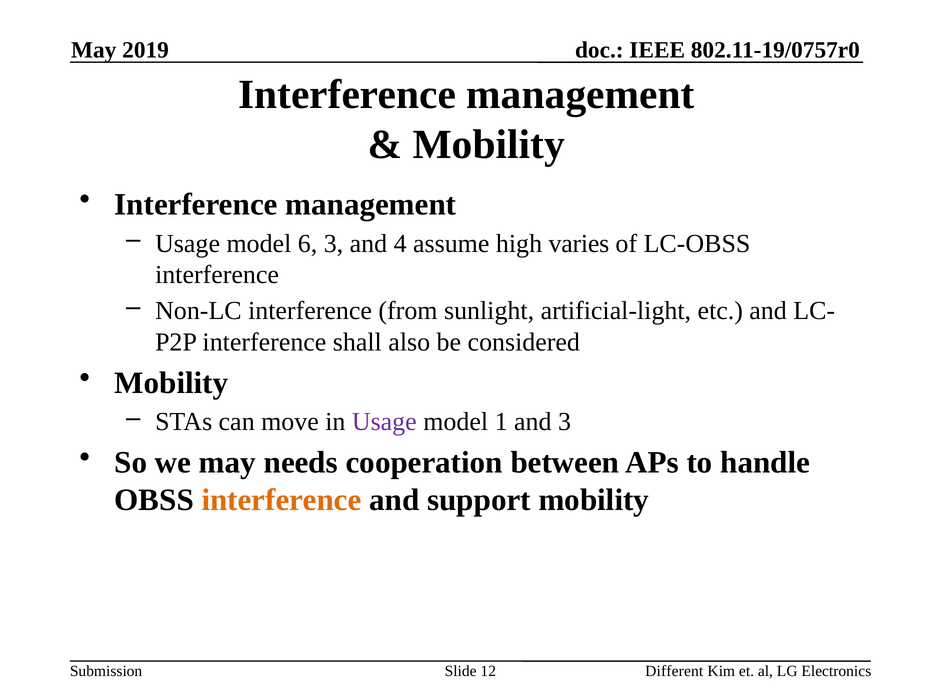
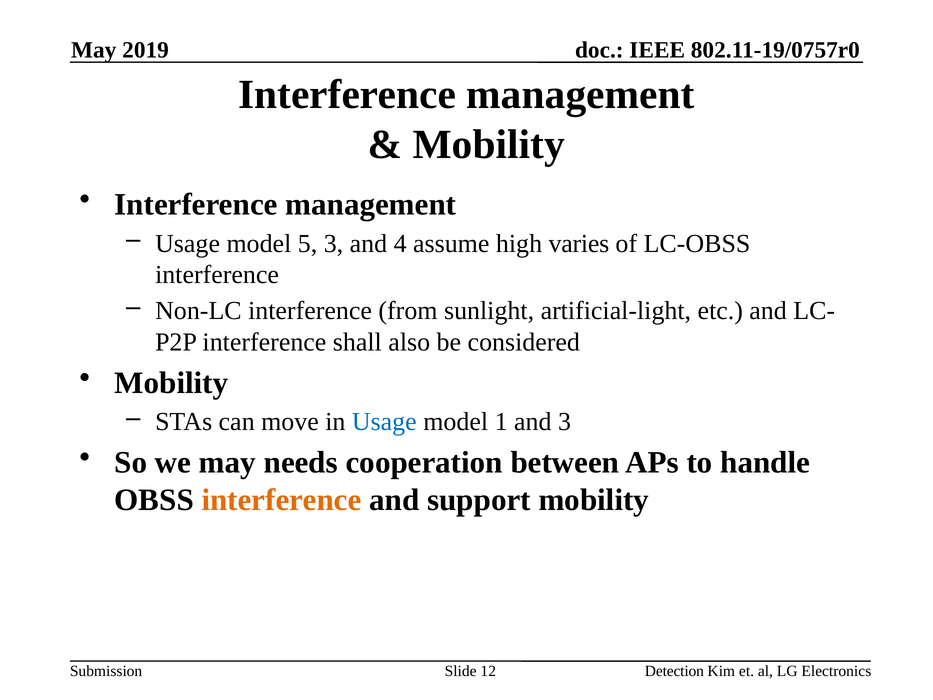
6: 6 -> 5 (308, 243)
Usage colour: purple -> blue (384, 422)
Different: Different -> Detection (674, 671)
